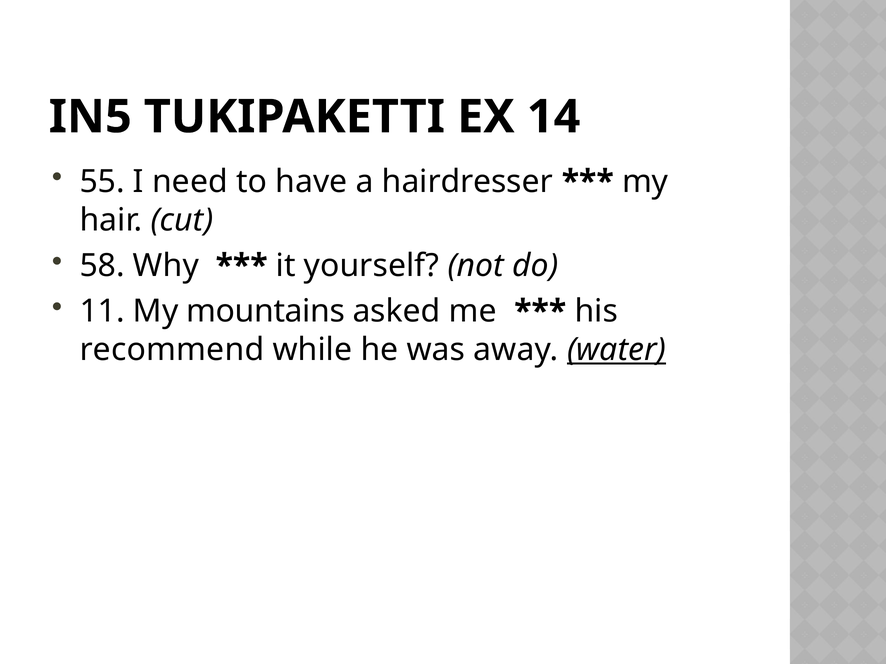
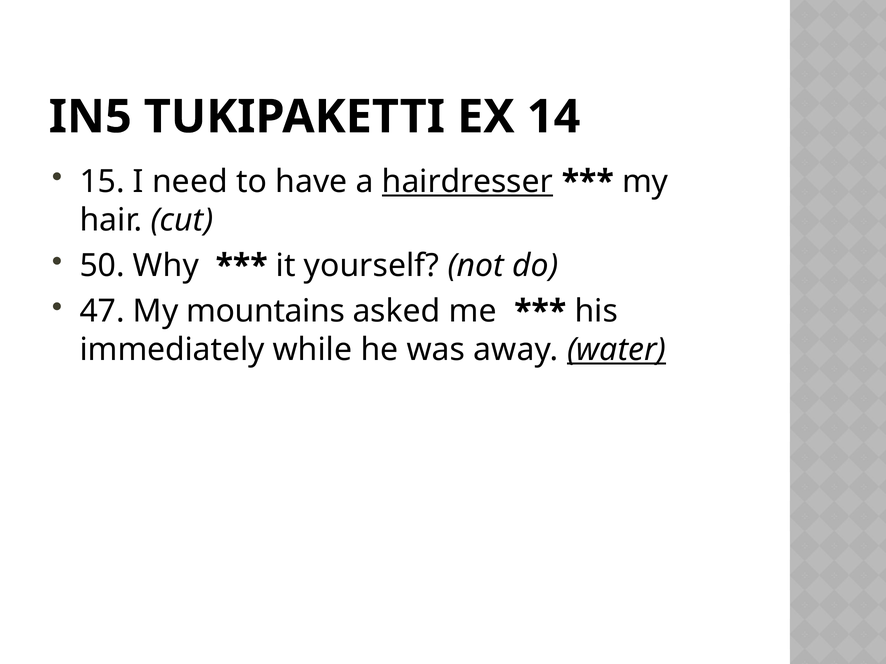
55: 55 -> 15 (102, 182)
hairdresser underline: none -> present (467, 182)
58: 58 -> 50 (102, 266)
11: 11 -> 47 (102, 312)
recommend: recommend -> immediately (172, 350)
